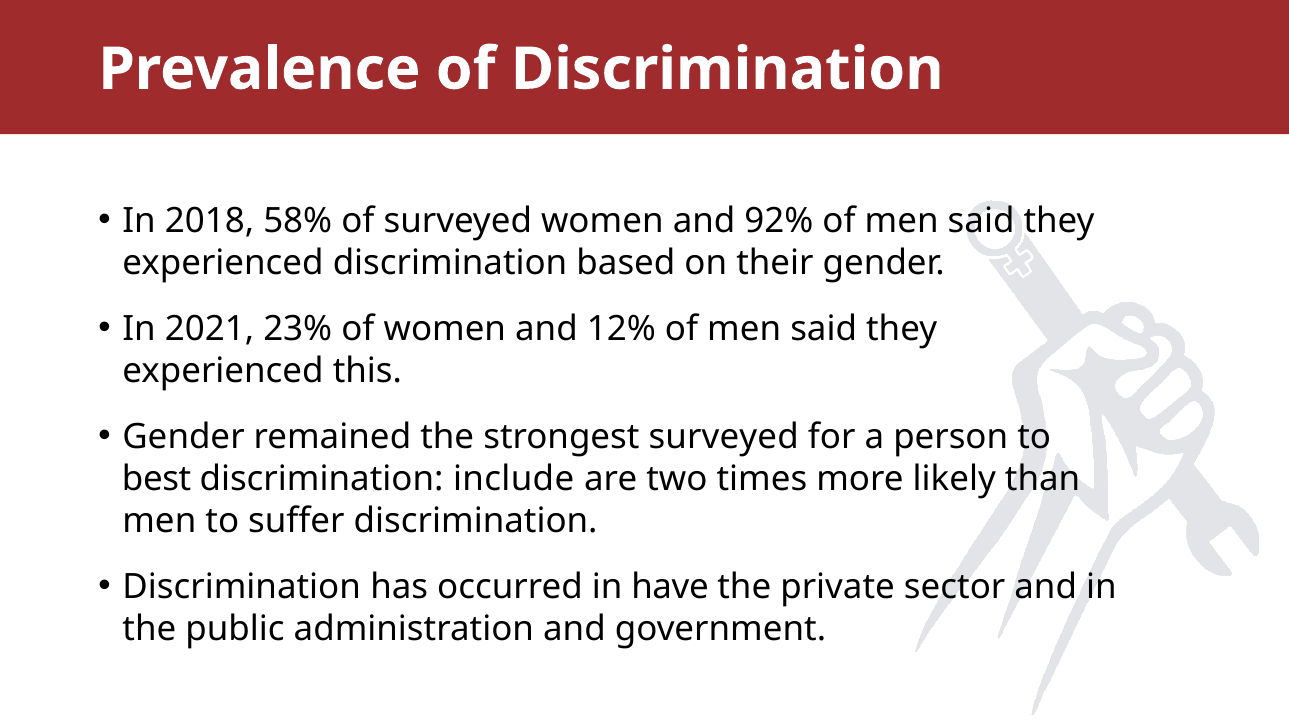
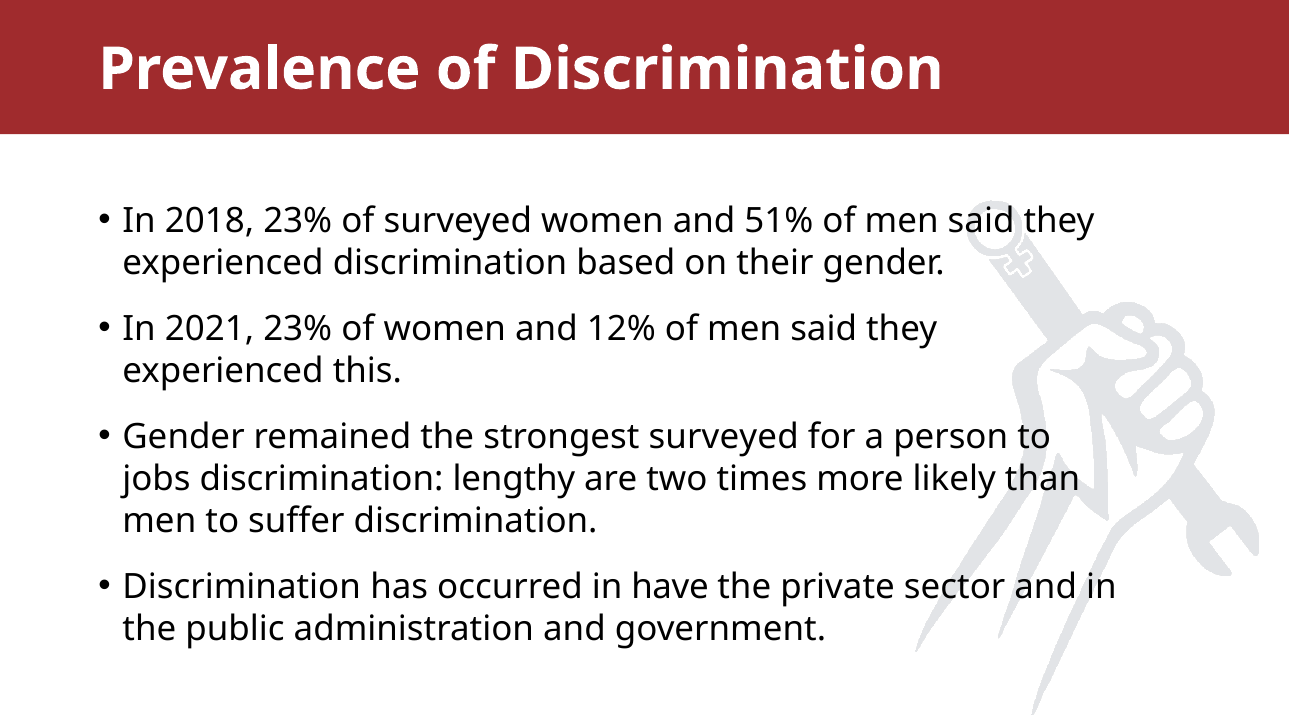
2018 58%: 58% -> 23% (298, 221)
92%: 92% -> 51% (779, 221)
best: best -> jobs (156, 479)
include: include -> lengthy (514, 479)
